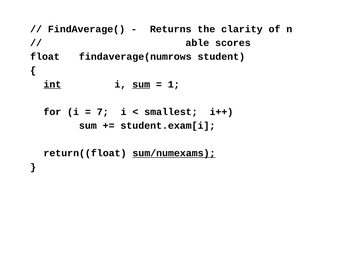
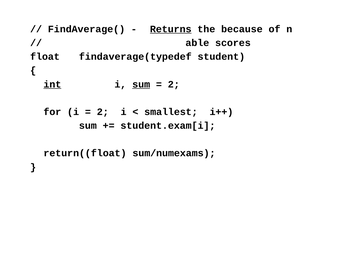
Returns underline: none -> present (171, 29)
clarity: clarity -> because (242, 29)
findaverage(numrows: findaverage(numrows -> findaverage(typedef (135, 57)
1: 1 -> 2 (174, 84)
7: 7 -> 2 (103, 112)
sum/numexams underline: present -> none (174, 153)
